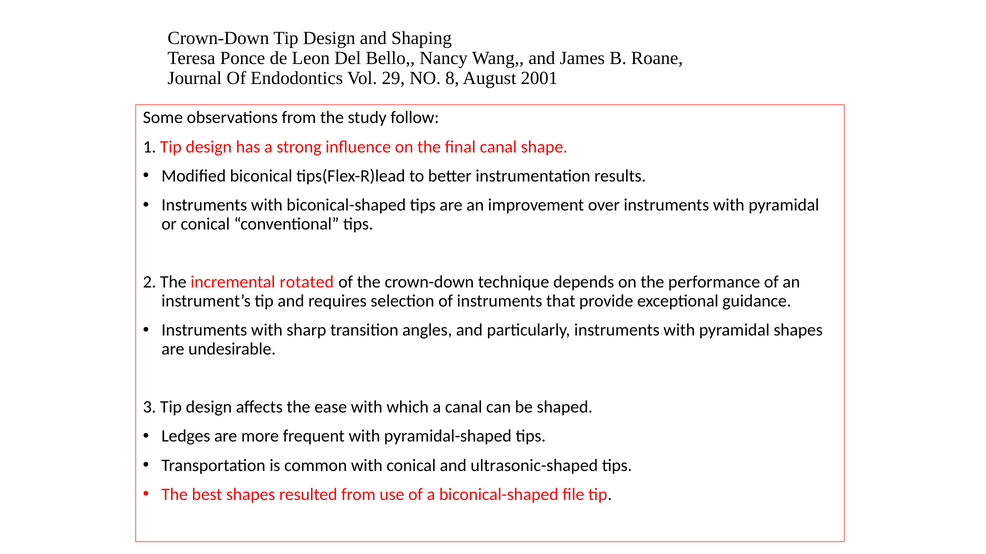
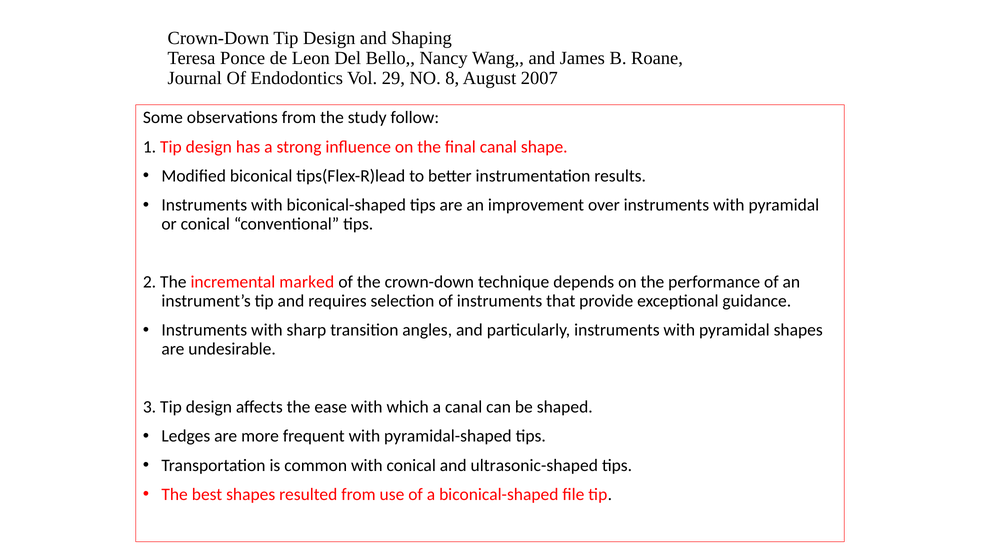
2001: 2001 -> 2007 (539, 78)
rotated: rotated -> marked (307, 282)
